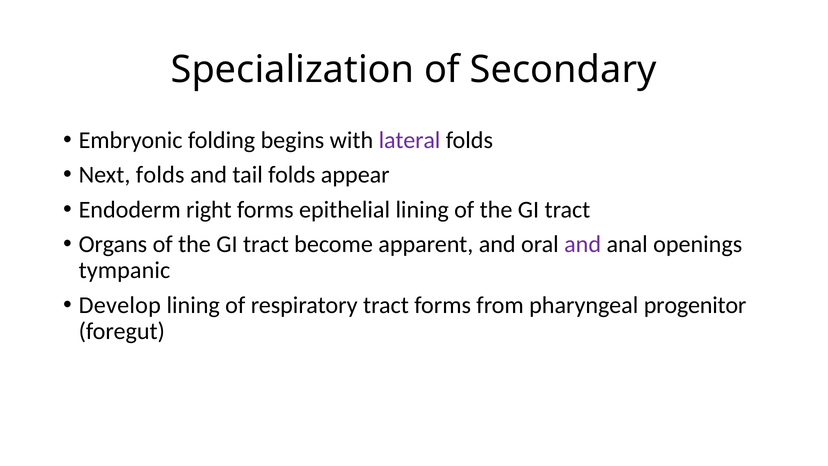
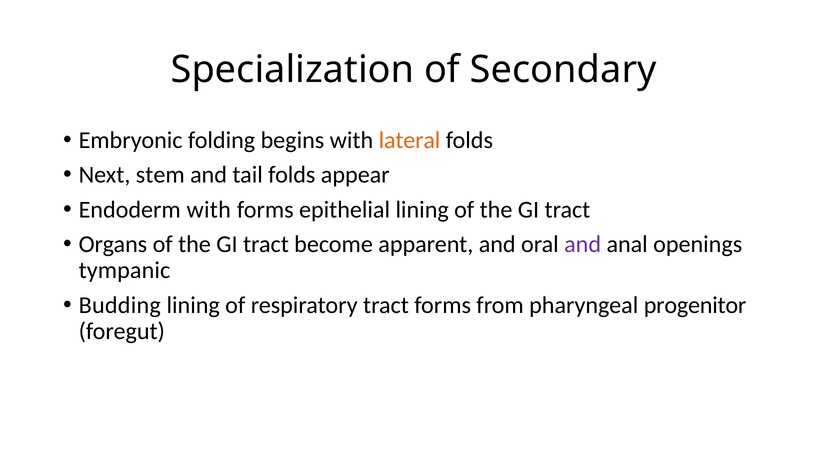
lateral colour: purple -> orange (410, 140)
Next folds: folds -> stem (160, 175)
Endoderm right: right -> with (209, 209)
Develop: Develop -> Budding (120, 305)
